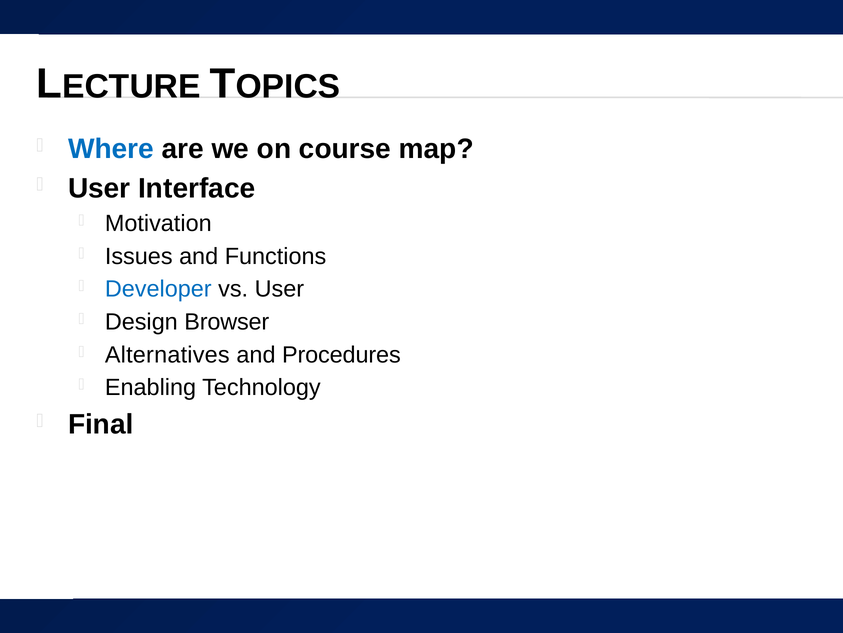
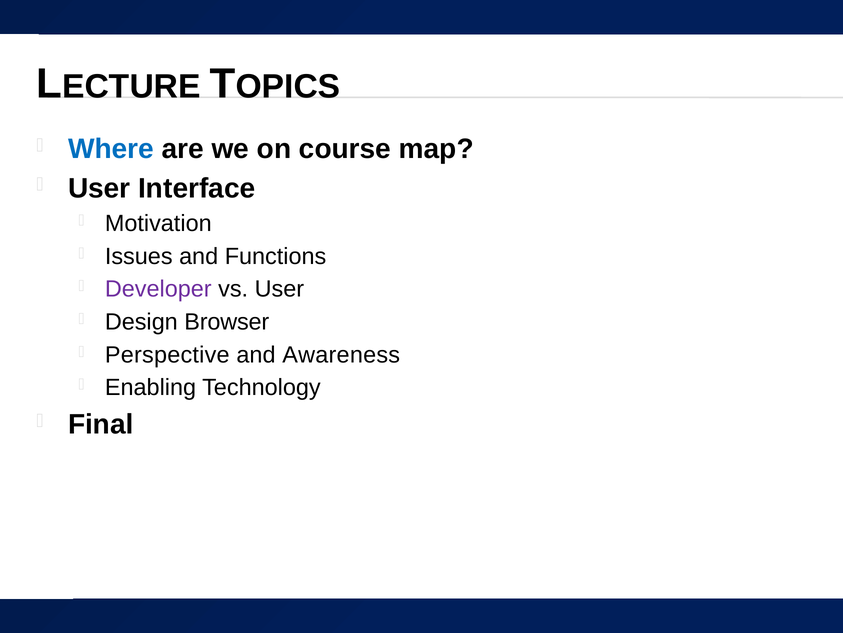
Developer colour: blue -> purple (158, 289)
Alternatives: Alternatives -> Perspective (167, 354)
Procedures: Procedures -> Awareness (341, 354)
